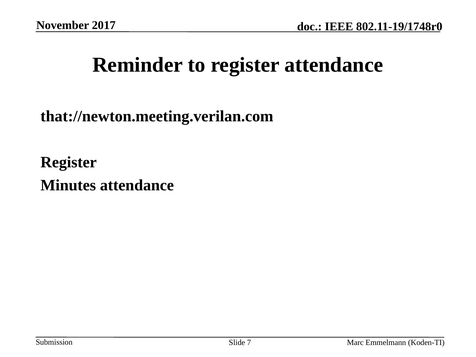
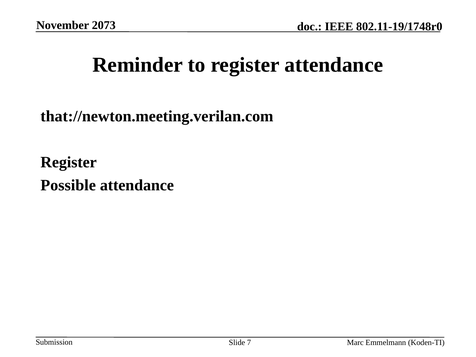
2017: 2017 -> 2073 (104, 25)
Minutes: Minutes -> Possible (68, 185)
